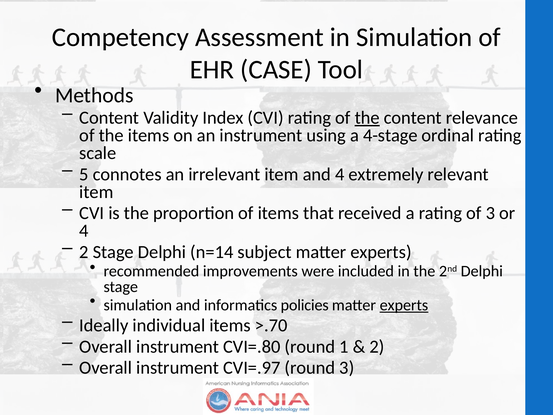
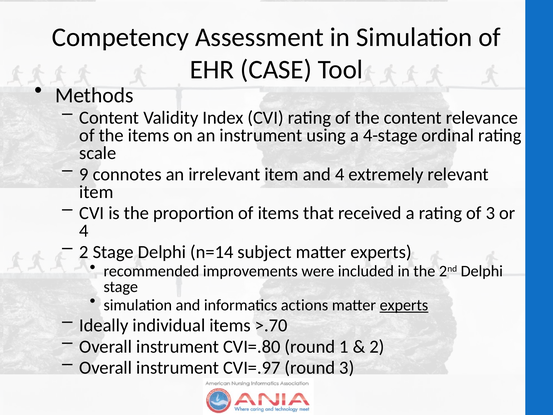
the underline: present -> none (367, 118)
5: 5 -> 9 (84, 174)
policies: policies -> actions (305, 305)
